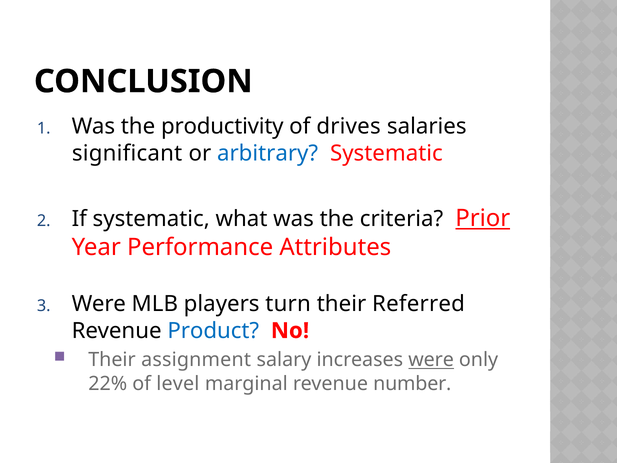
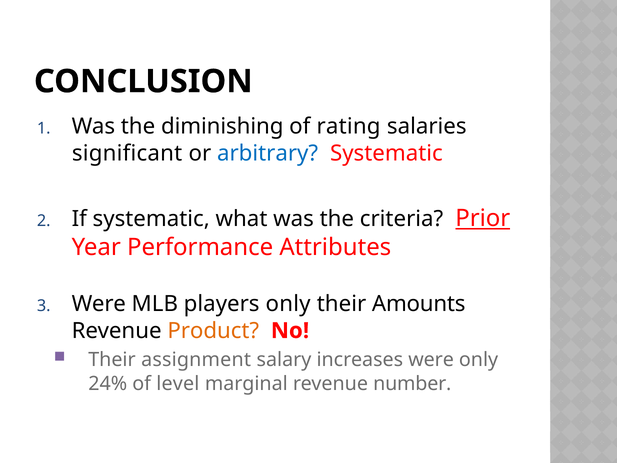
productivity: productivity -> diminishing (222, 127)
drives: drives -> rating (349, 127)
players turn: turn -> only (288, 304)
Referred: Referred -> Amounts (419, 304)
Product colour: blue -> orange (213, 331)
were underline: present -> none (431, 360)
22%: 22% -> 24% (108, 383)
